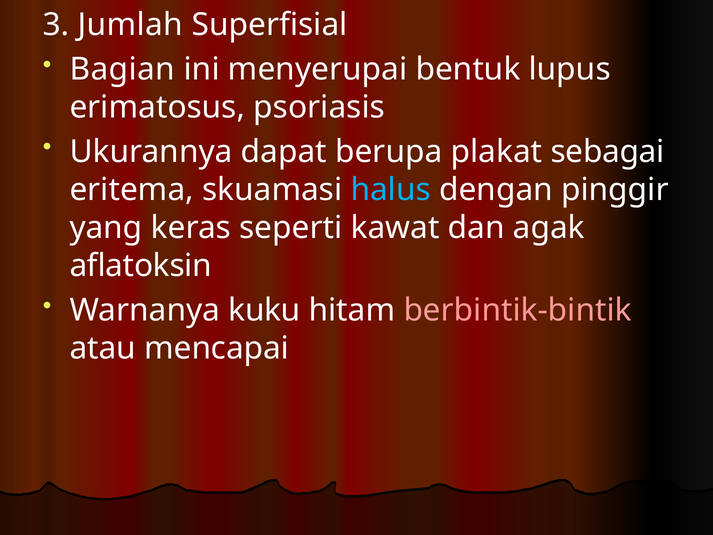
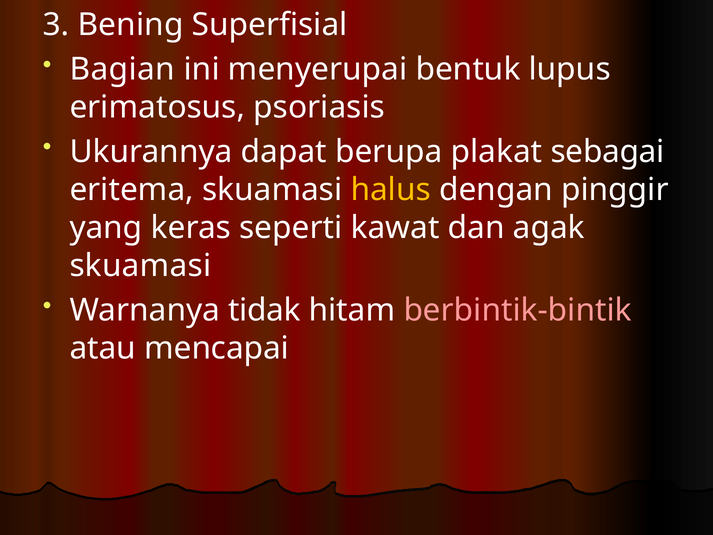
Jumlah: Jumlah -> Bening (131, 25)
halus colour: light blue -> yellow (391, 190)
aflatoksin: aflatoksin -> skuamasi (140, 266)
kuku: kuku -> tidak (264, 310)
